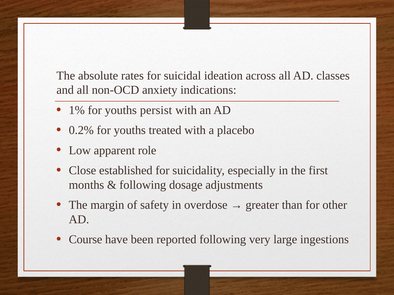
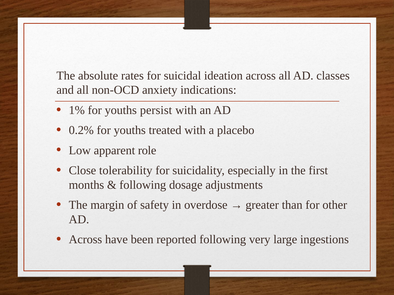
established: established -> tolerability (126, 171)
Course: Course -> Across (85, 240)
